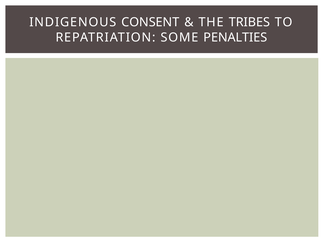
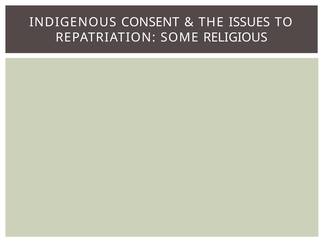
TRIBES: TRIBES -> ISSUES (249, 22)
PENALTIES: PENALTIES -> RELIGIOUS (235, 37)
